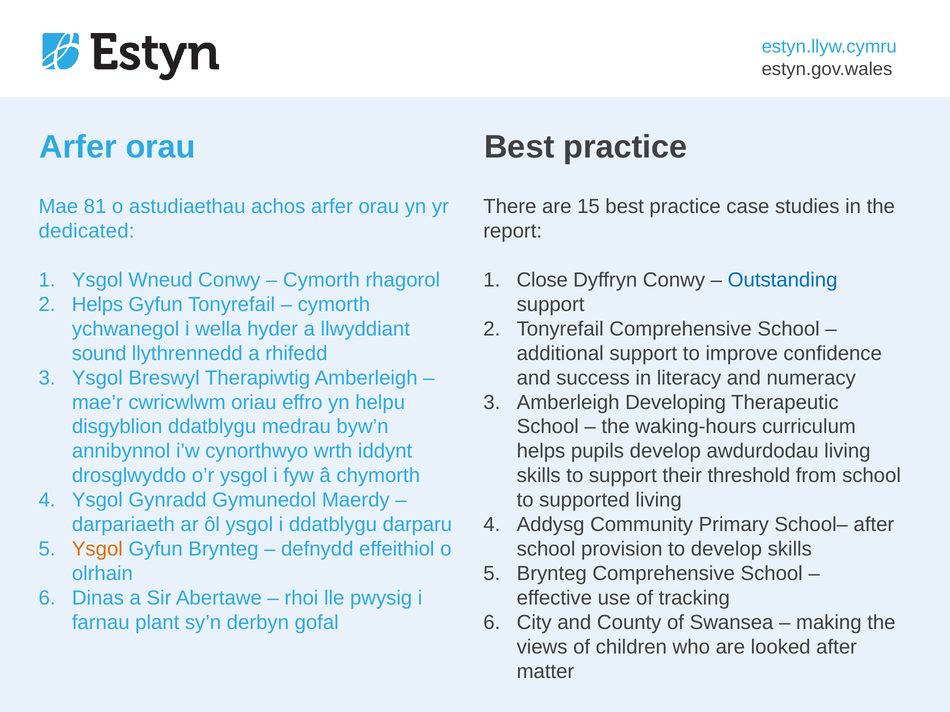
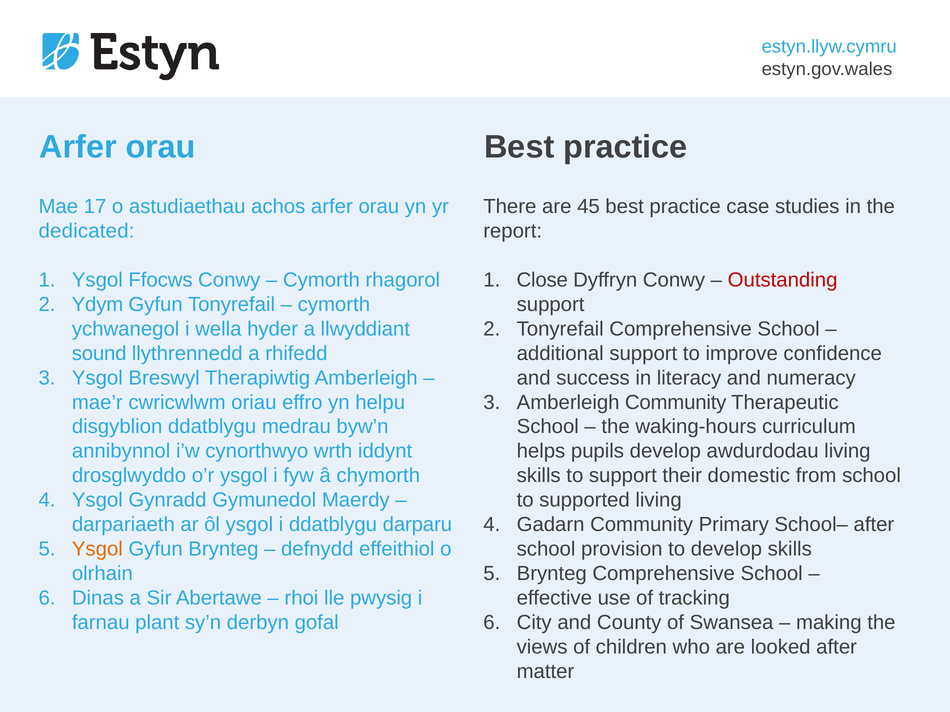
81: 81 -> 17 (95, 207)
15: 15 -> 45 (588, 207)
Wneud: Wneud -> Ffocws (161, 280)
Outstanding colour: blue -> red (783, 280)
Helps: Helps -> Ydym (97, 305)
Amberleigh Developing: Developing -> Community (676, 403)
threshold: threshold -> domestic (749, 476)
Addysg: Addysg -> Gadarn (551, 525)
